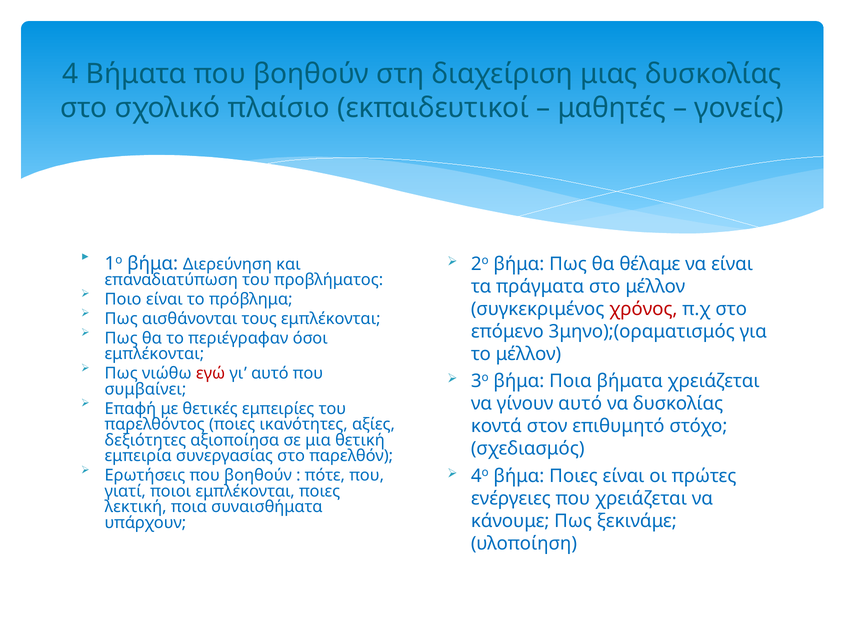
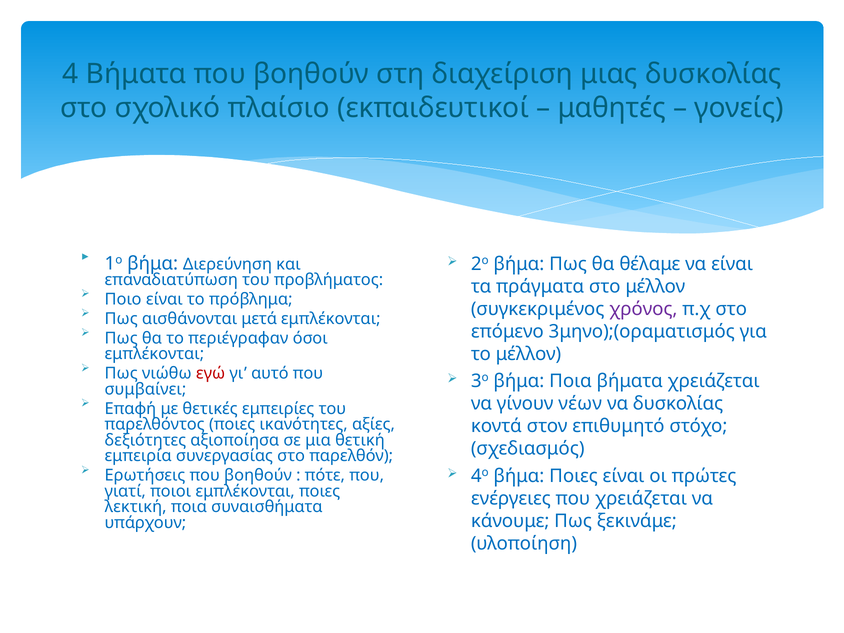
χρόνος colour: red -> purple (643, 309)
τους: τους -> μετά (259, 319)
γίνουν αυτό: αυτό -> νέων (580, 404)
